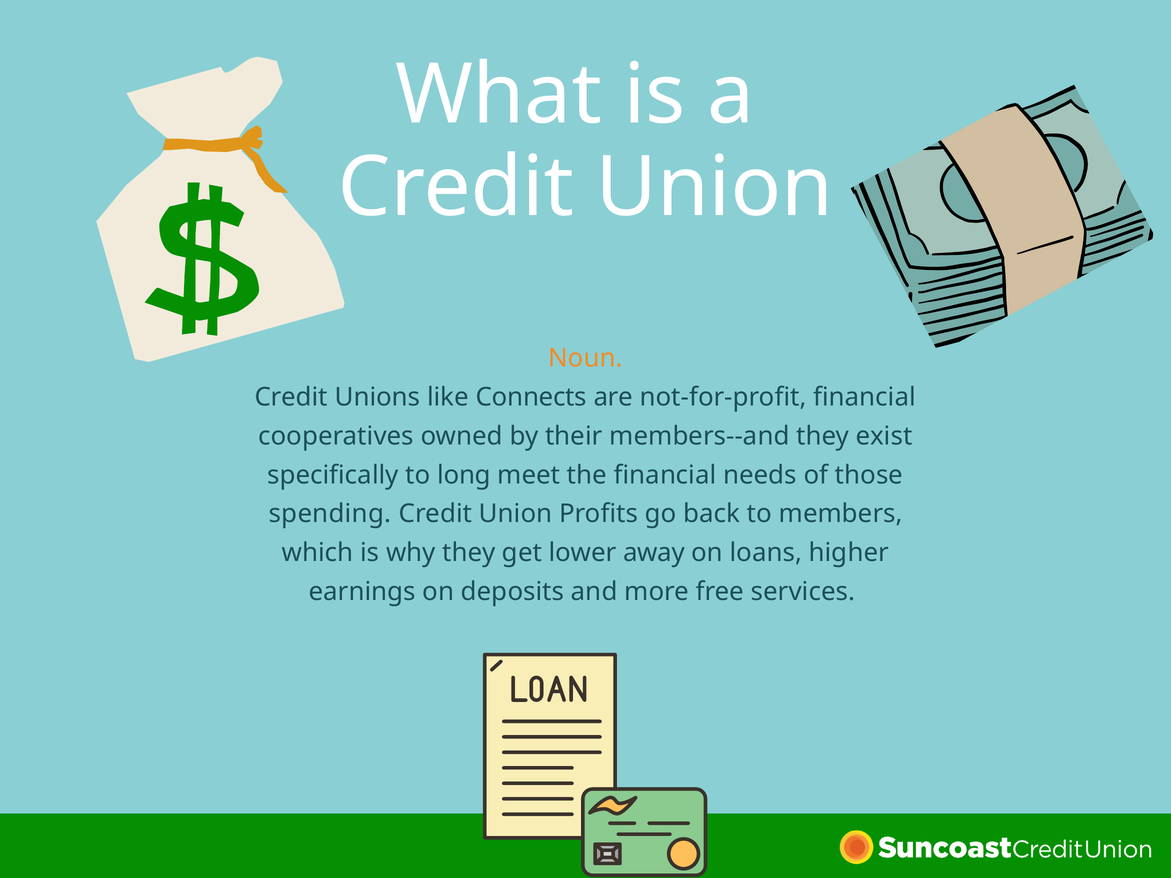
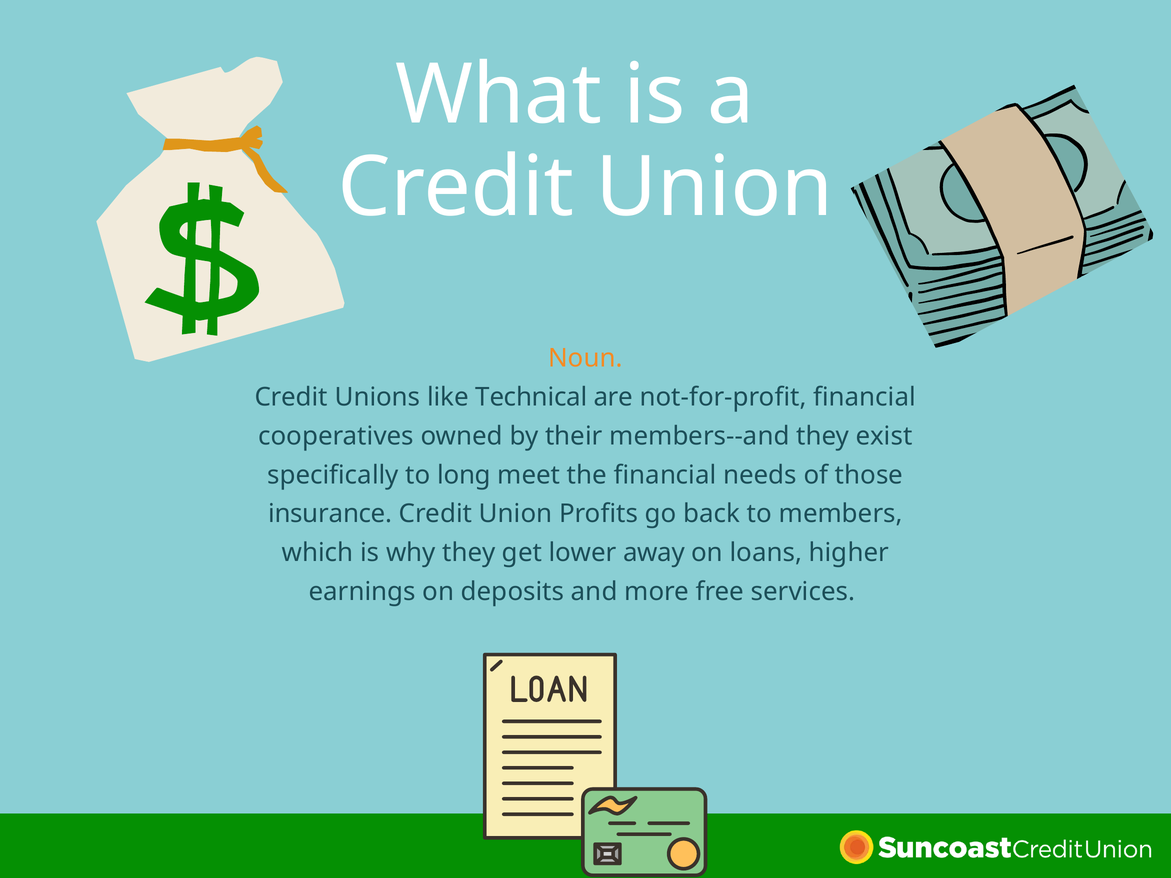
Connects: Connects -> Technical (531, 397)
spending: spending -> insurance (330, 514)
